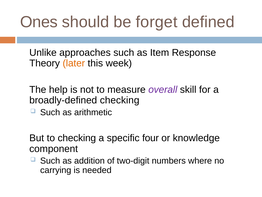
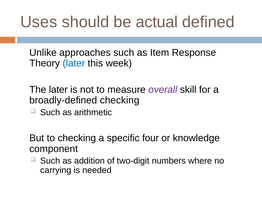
Ones: Ones -> Uses (39, 22)
forget: forget -> actual (157, 22)
later colour: orange -> blue (74, 63)
The help: help -> later (58, 89)
